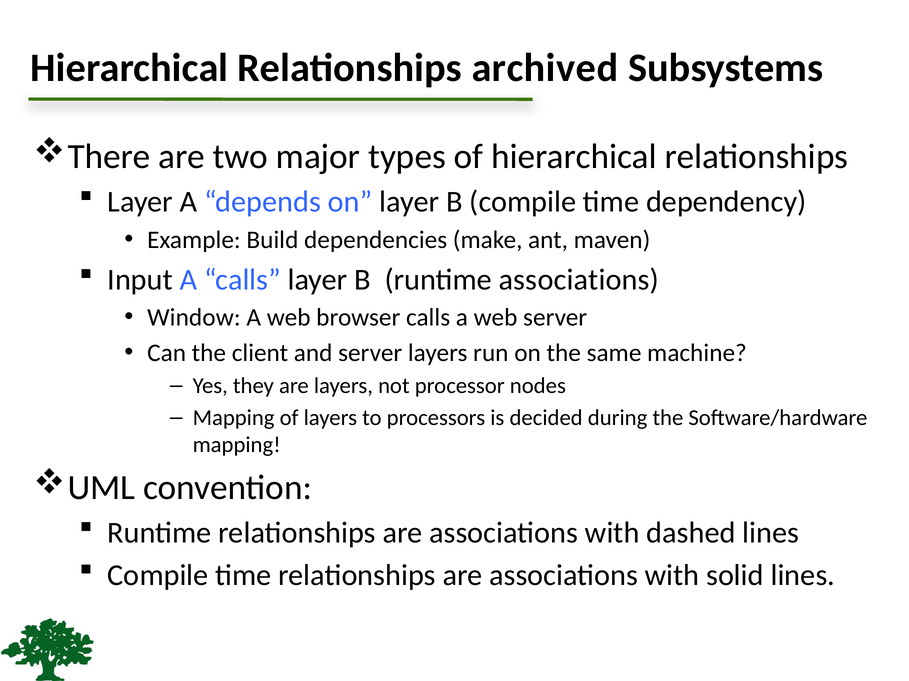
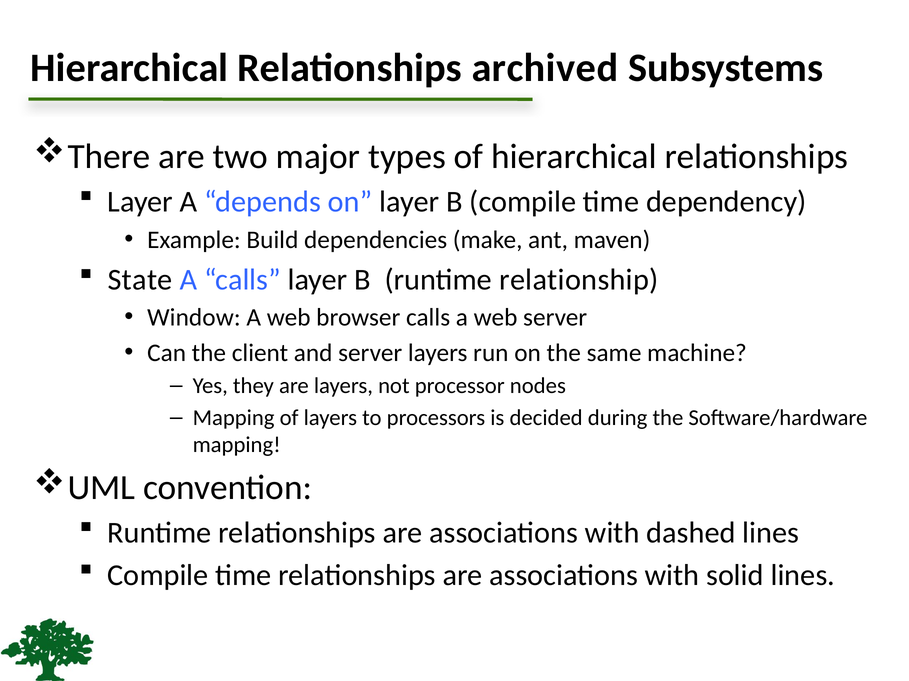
Input: Input -> State (140, 280)
runtime associations: associations -> relationship (579, 280)
